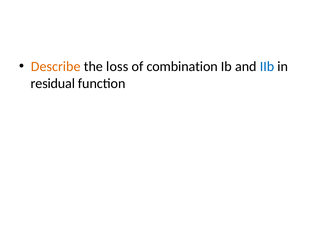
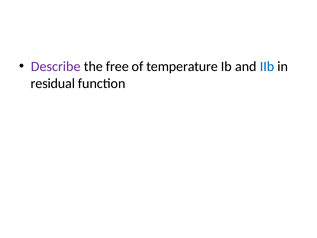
Describe colour: orange -> purple (56, 67)
loss: loss -> free (117, 67)
combination: combination -> temperature (182, 67)
